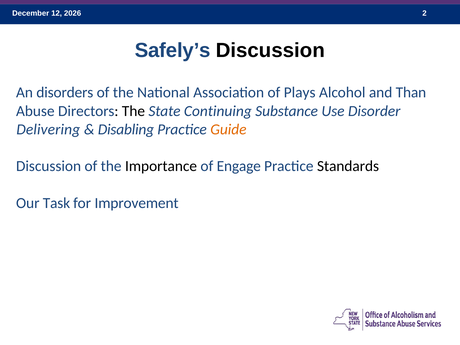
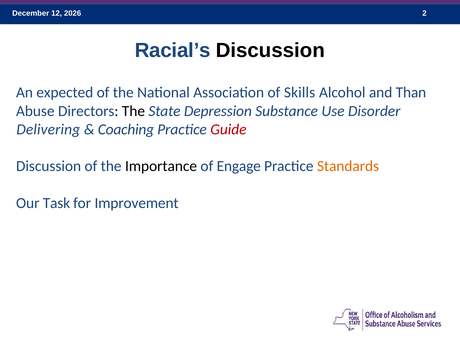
Safely’s: Safely’s -> Racial’s (173, 50)
disorders: disorders -> expected (65, 93)
Plays: Plays -> Skills (300, 93)
Continuing: Continuing -> Depression (218, 111)
Disabling: Disabling -> Coaching (126, 129)
Guide colour: orange -> red (228, 129)
Standards colour: black -> orange (348, 166)
